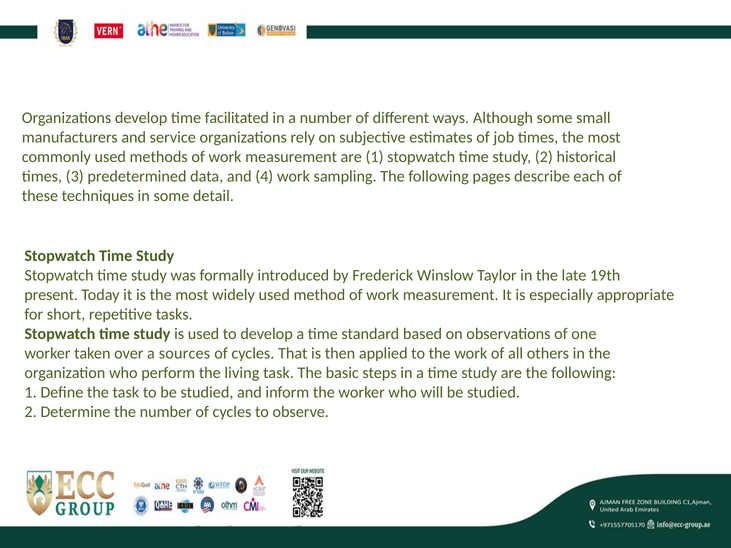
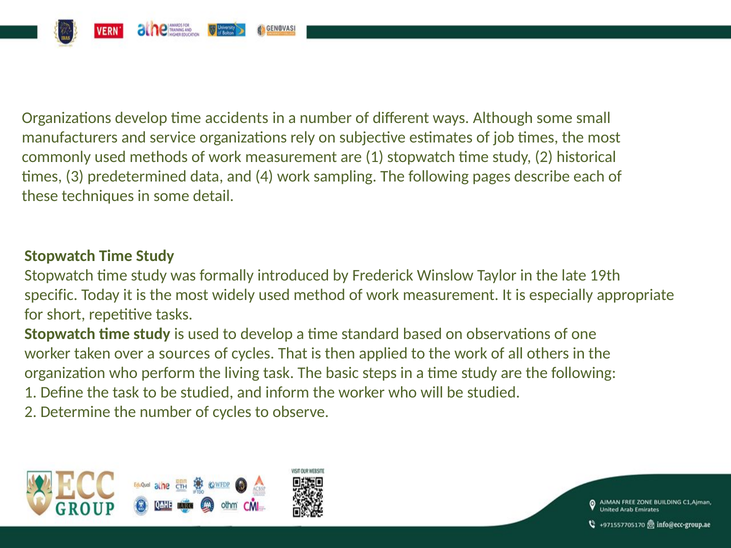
facilitated: facilitated -> accidents (237, 118)
present: present -> specific (51, 295)
